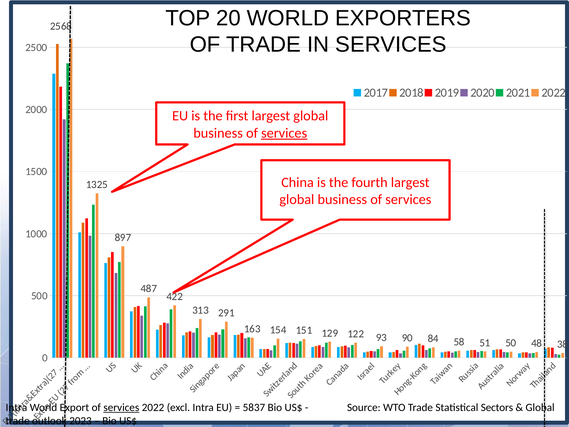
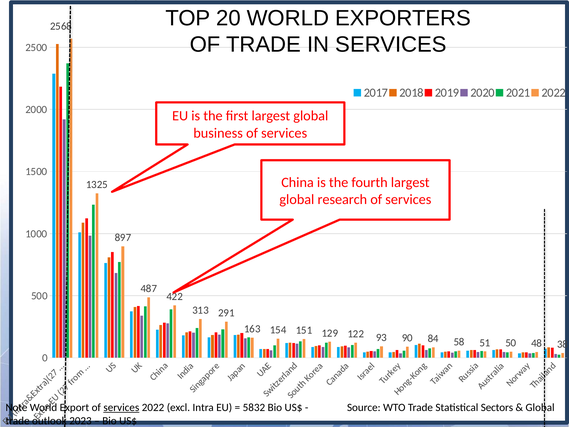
services underline: present -> none (284, 133)
business: business -> research (342, 199)
Intra: Intra -> Note (16, 407)
5837: 5837 -> 5832 (254, 407)
